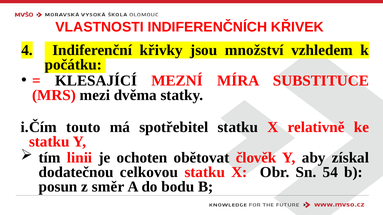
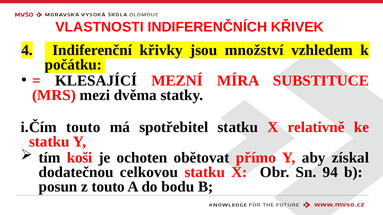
linii: linii -> koši (80, 158)
člověk: člověk -> přímo (256, 158)
54: 54 -> 94 (330, 172)
z směr: směr -> touto (108, 187)
